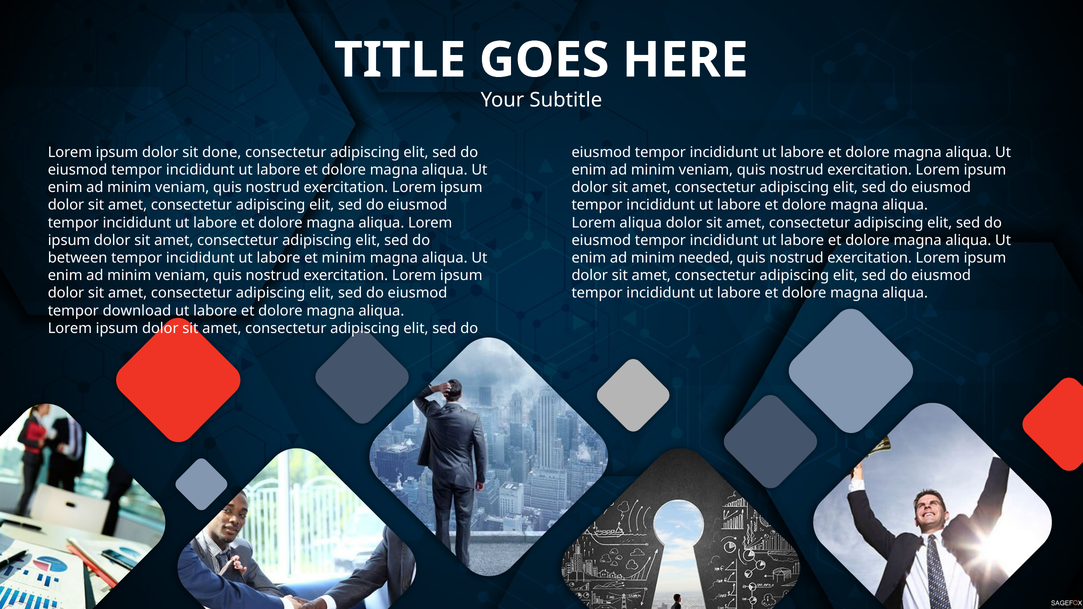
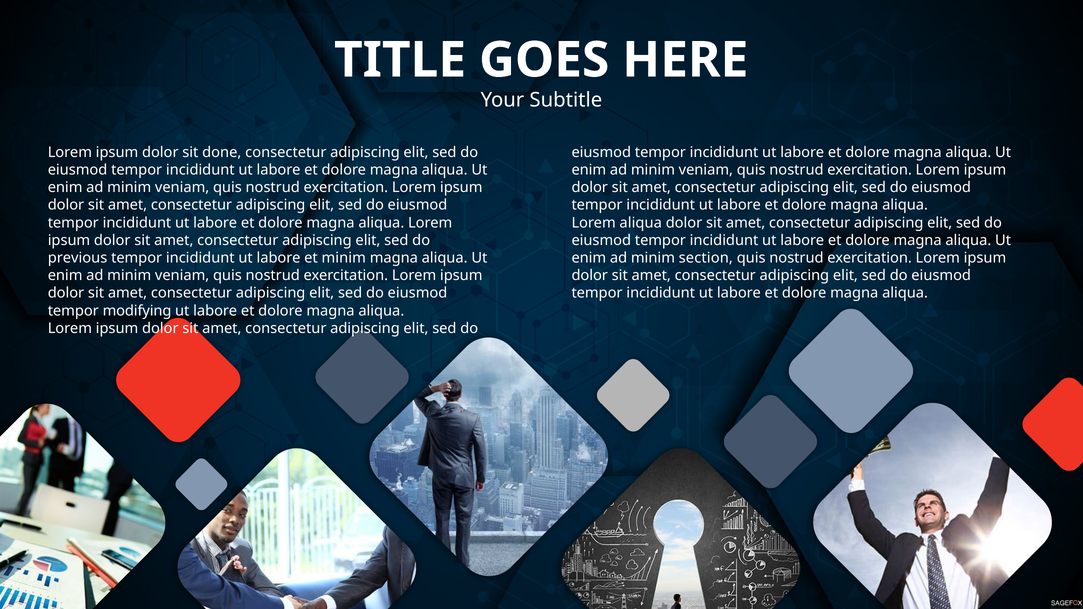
between: between -> previous (78, 258)
needed: needed -> section (706, 258)
download: download -> modifying (137, 311)
